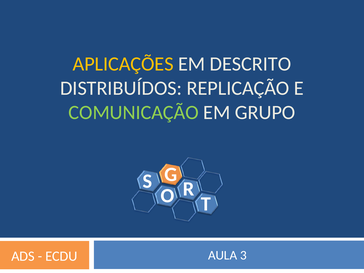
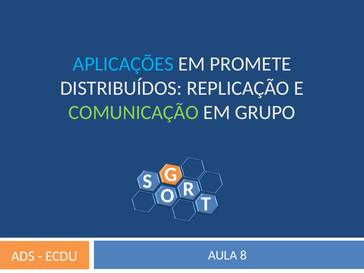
APLICAÇÕES colour: yellow -> light blue (123, 64)
DESCRITO: DESCRITO -> PROMETE (250, 64)
3: 3 -> 8 (243, 255)
